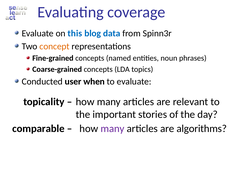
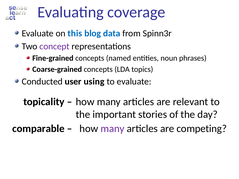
concept colour: orange -> purple (55, 46)
when: when -> using (94, 82)
algorithms: algorithms -> competing (202, 129)
